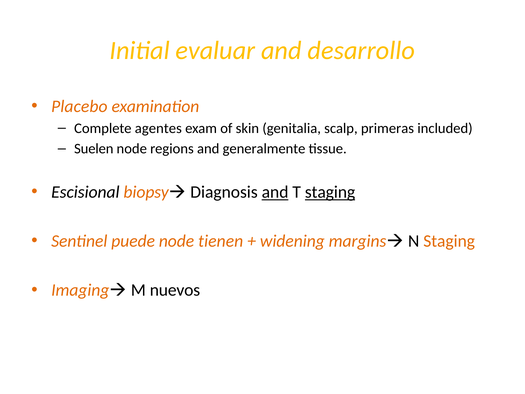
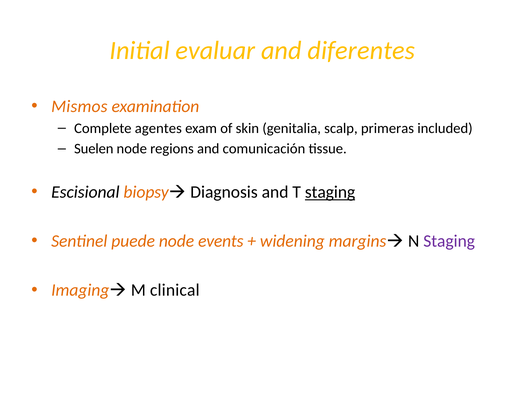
desarrollo: desarrollo -> diferentes (361, 50)
Placebo: Placebo -> Mismos (79, 106)
generalmente: generalmente -> comunicación (264, 149)
and underline: present -> none (275, 192)
tienen: tienen -> events (221, 241)
Staging colour: orange -> purple (449, 241)
nuevos: nuevos -> clinical (175, 290)
